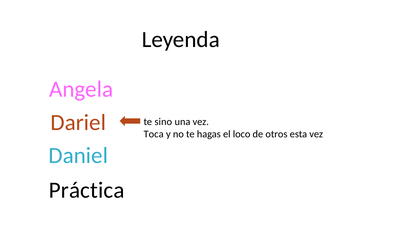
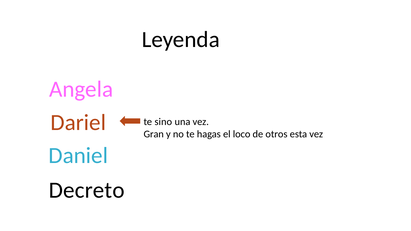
Toca: Toca -> Gran (154, 134)
Práctica: Práctica -> Decreto (87, 190)
